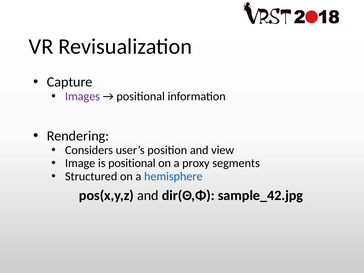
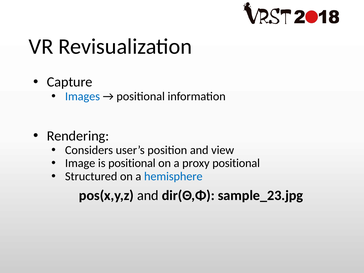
Images colour: purple -> blue (83, 96)
proxy segments: segments -> positional (236, 163)
sample_42.jpg: sample_42.jpg -> sample_23.jpg (260, 195)
